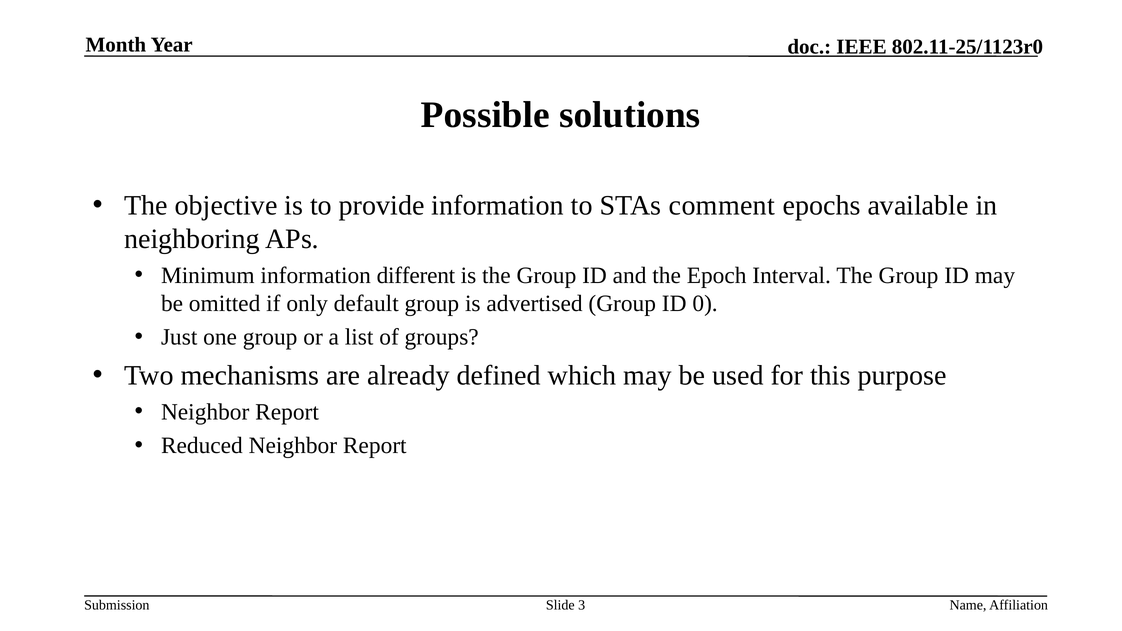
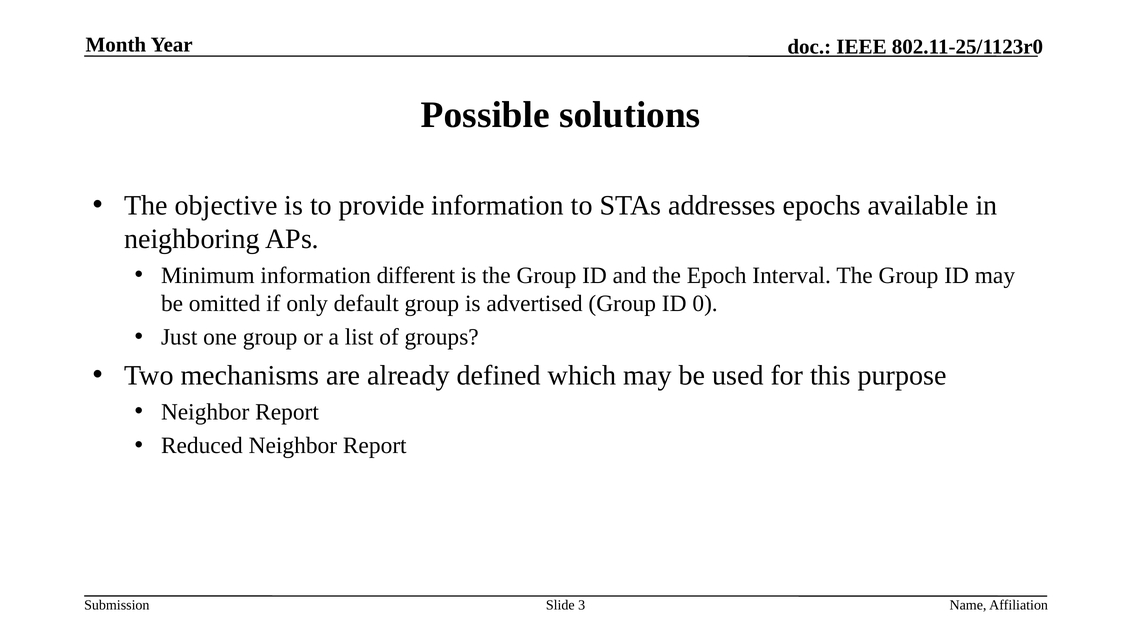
comment: comment -> addresses (722, 205)
